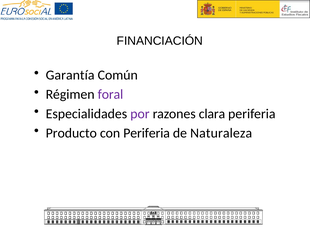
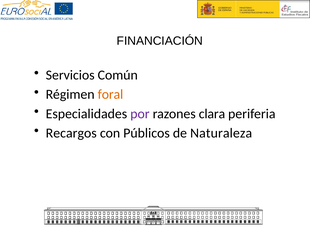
Garantía: Garantía -> Servicios (70, 75)
foral colour: purple -> orange (110, 95)
Producto: Producto -> Recargos (71, 133)
con Periferia: Periferia -> Públicos (147, 133)
